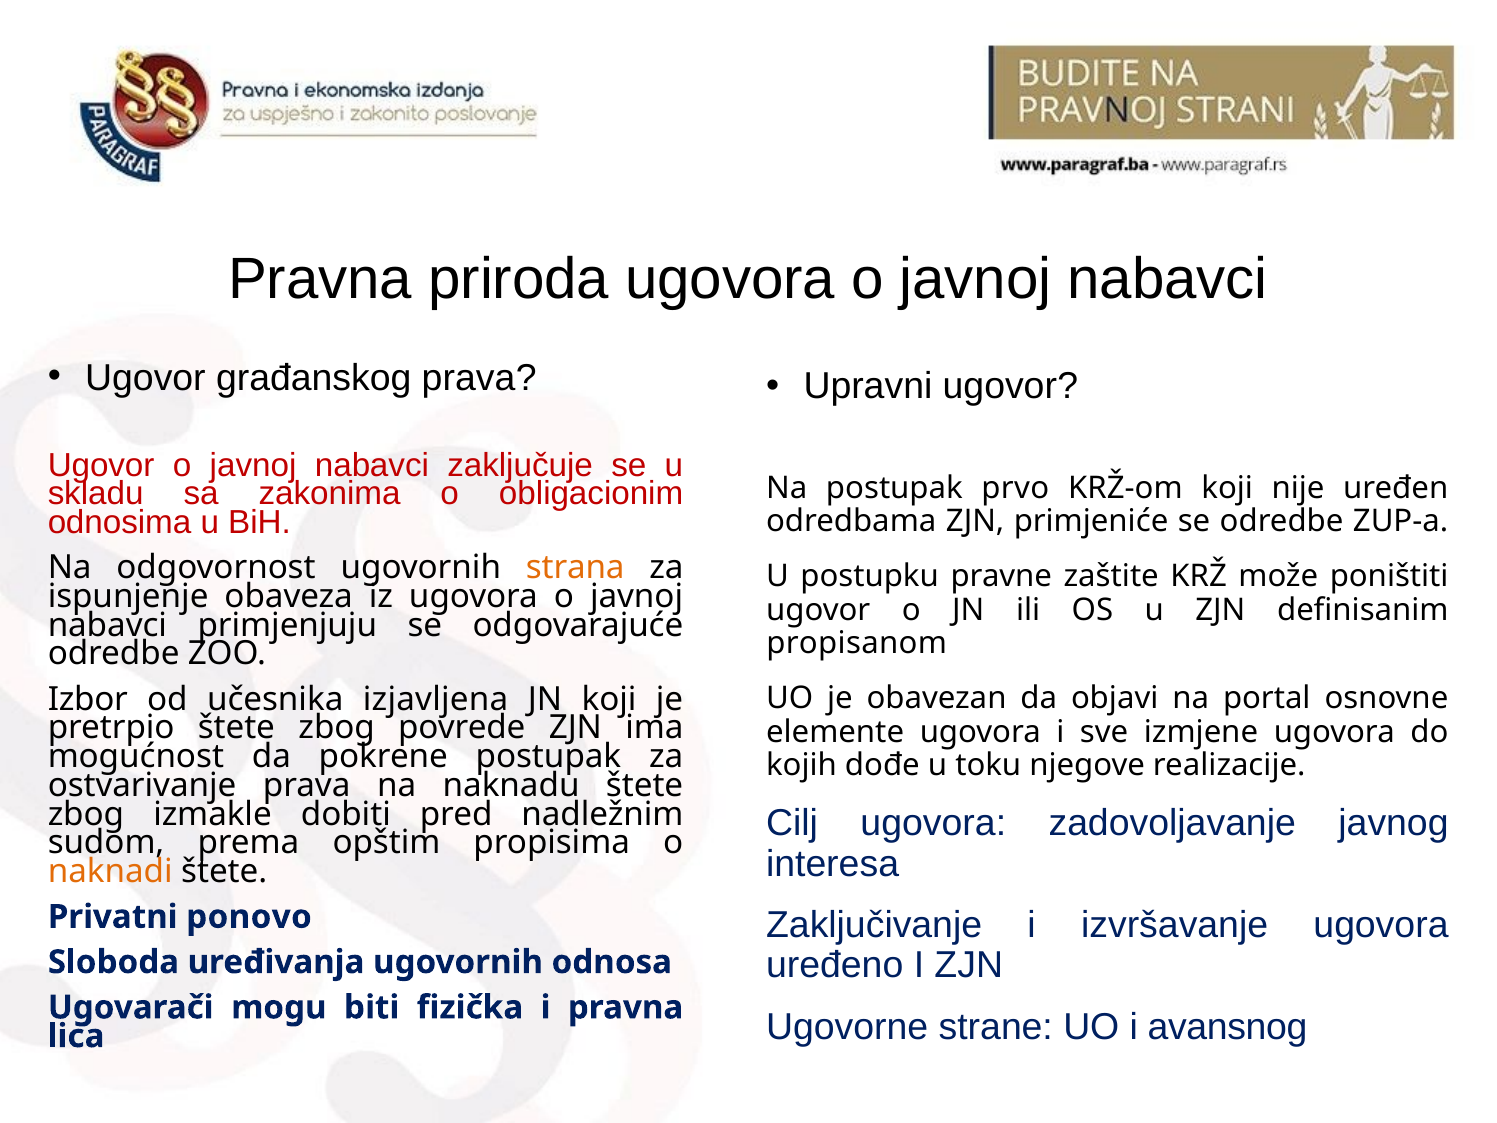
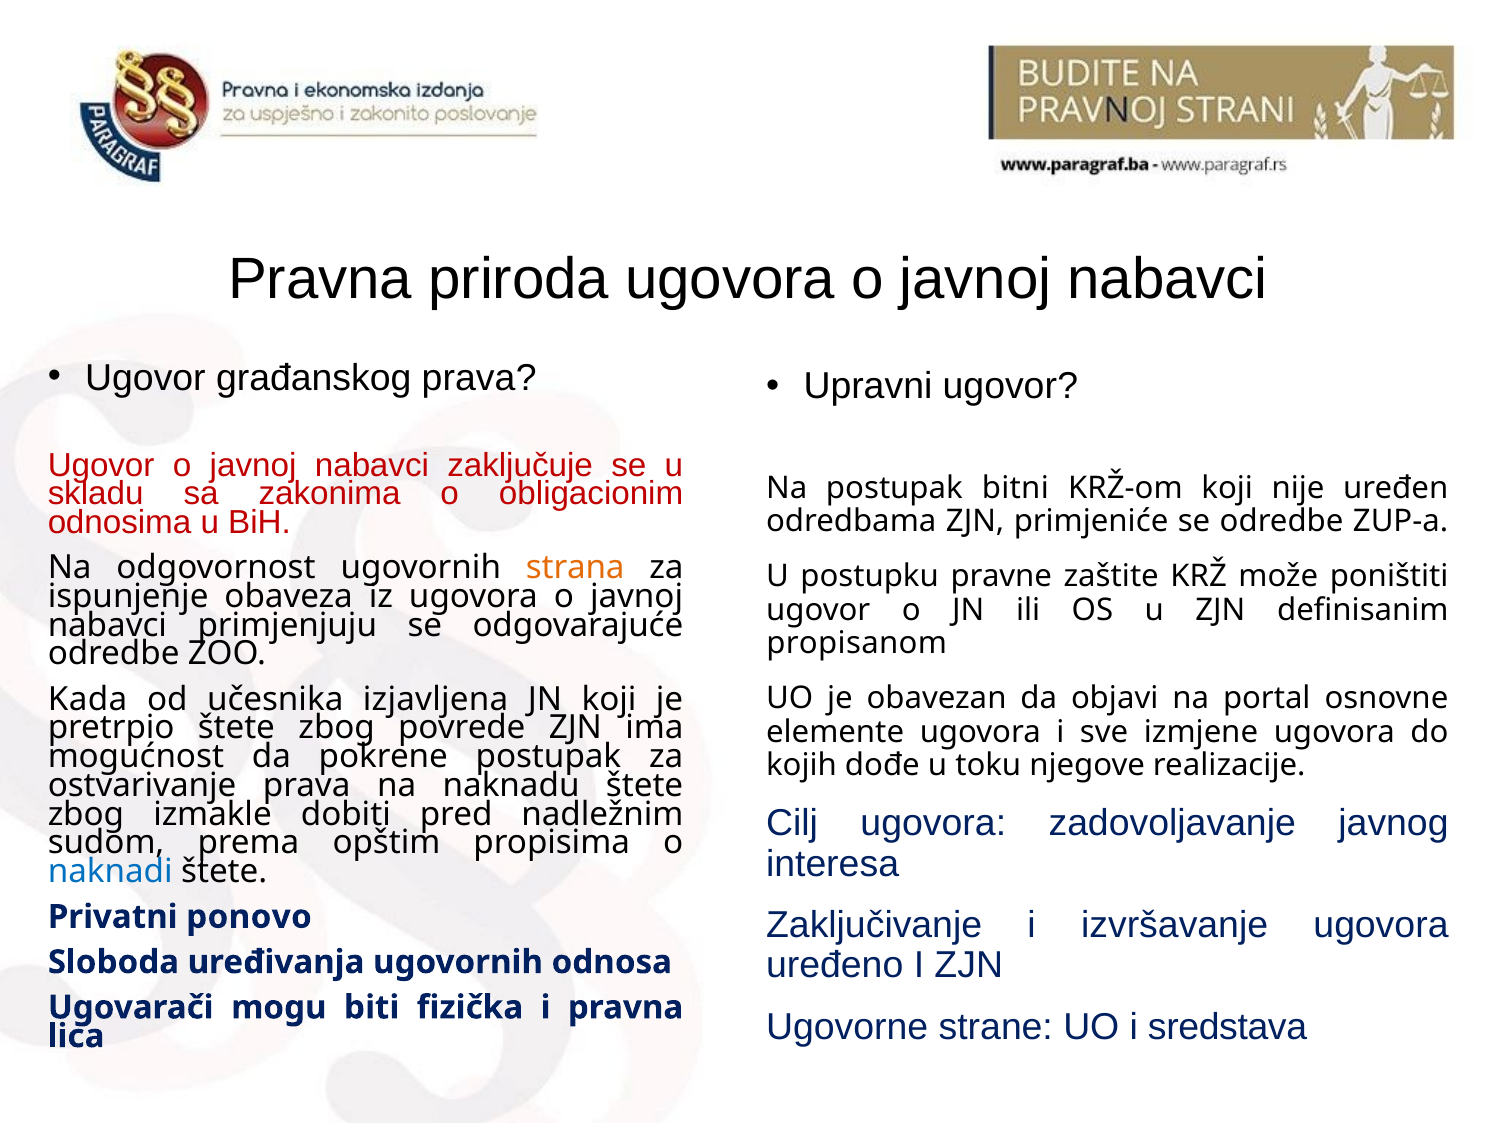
prvo: prvo -> bitni (1015, 488)
Izbor: Izbor -> Kada (88, 699)
naknadi colour: orange -> blue (110, 871)
avansnog: avansnog -> sredstava (1228, 1026)
